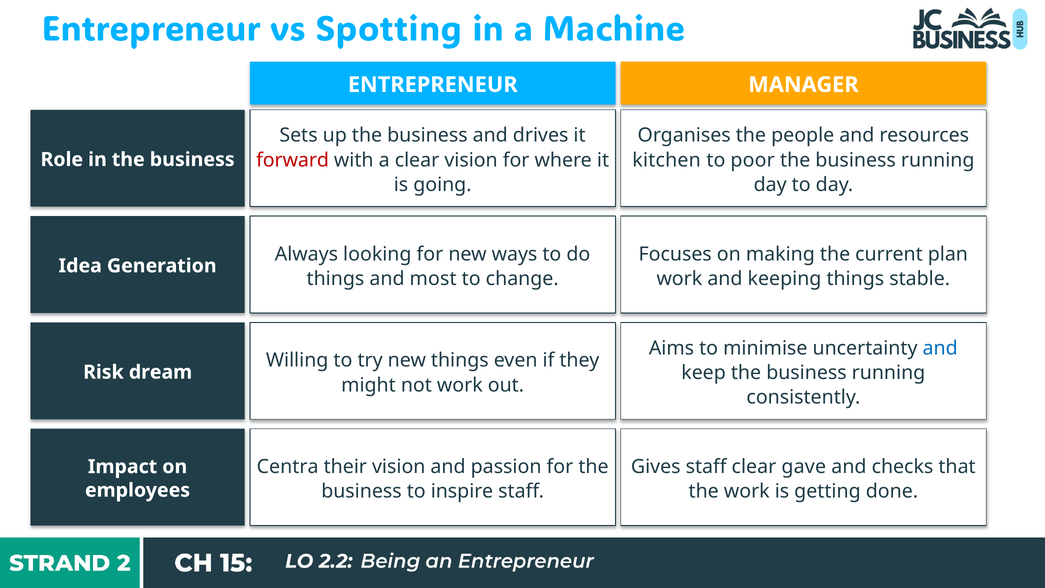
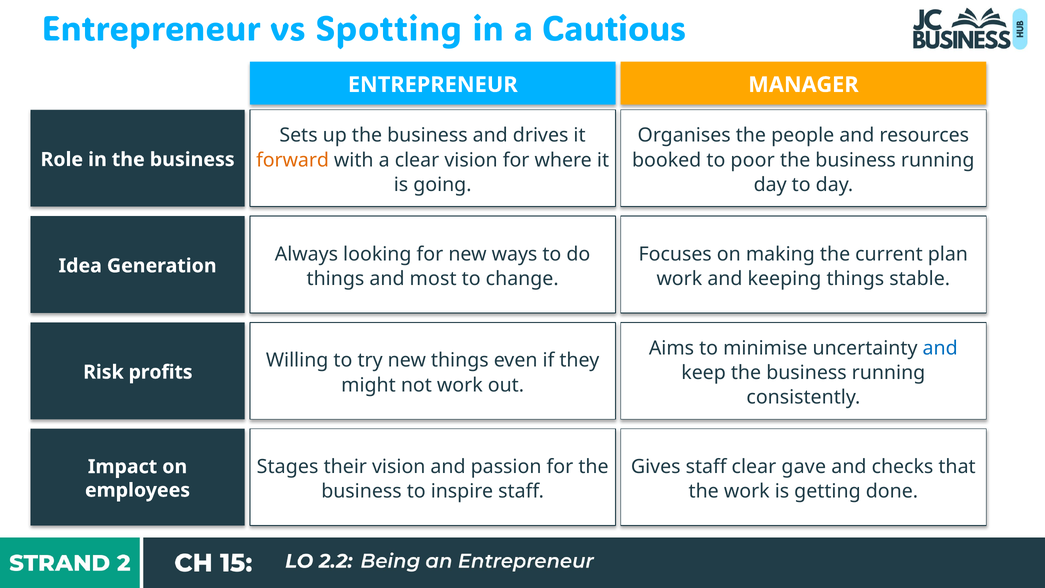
Machine: Machine -> Cautious (614, 29)
forward colour: red -> orange (293, 160)
kitchen: kitchen -> booked (667, 160)
dream: dream -> profits (161, 372)
Centra: Centra -> Stages (288, 467)
